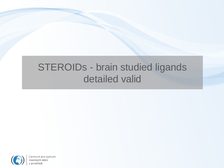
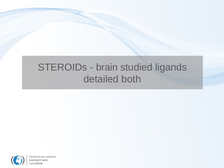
valid: valid -> both (131, 79)
